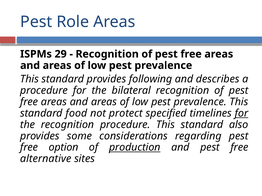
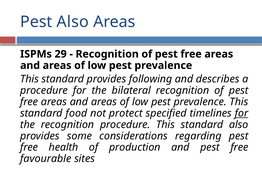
Pest Role: Role -> Also (73, 22)
option: option -> health (64, 148)
production underline: present -> none (135, 148)
alternative: alternative -> favourable (46, 159)
